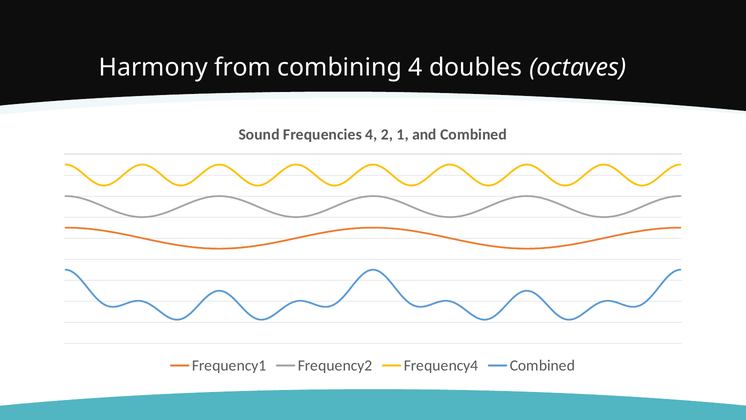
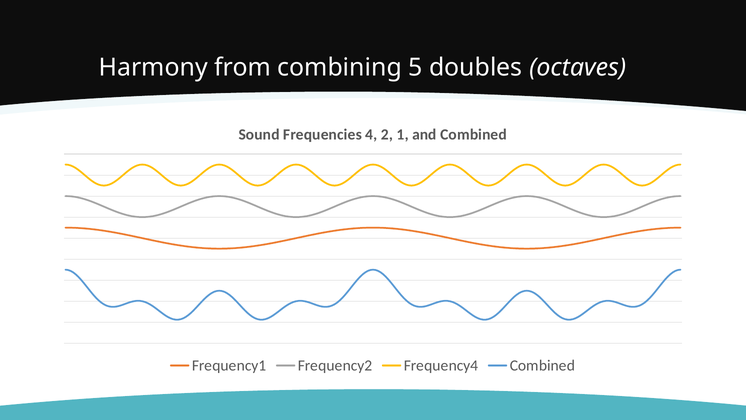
combining 4: 4 -> 5 (415, 68)
